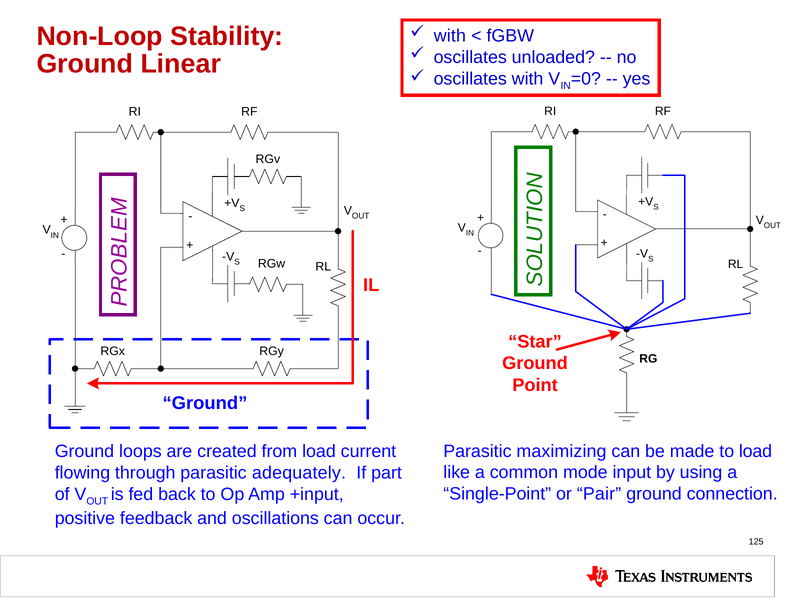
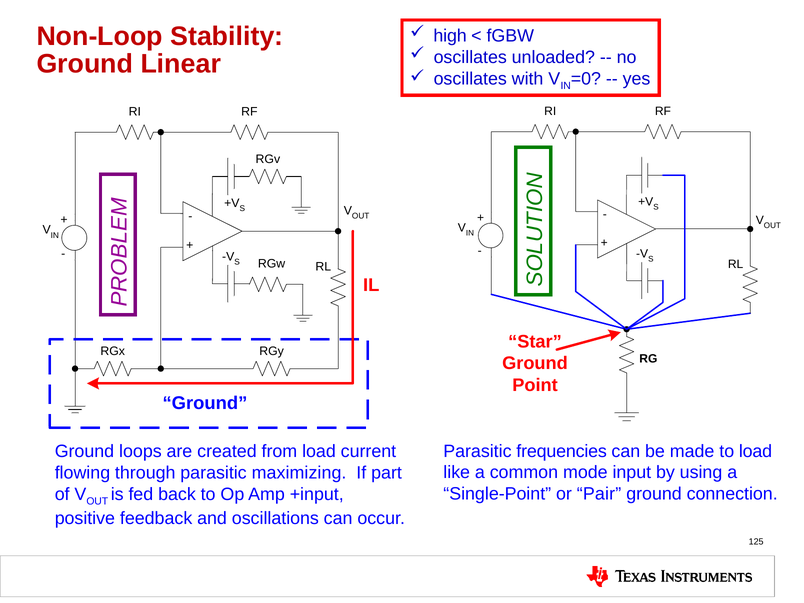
with: with -> high (450, 36)
maximizing: maximizing -> frequencies (562, 451)
adequately: adequately -> maximizing (299, 473)
